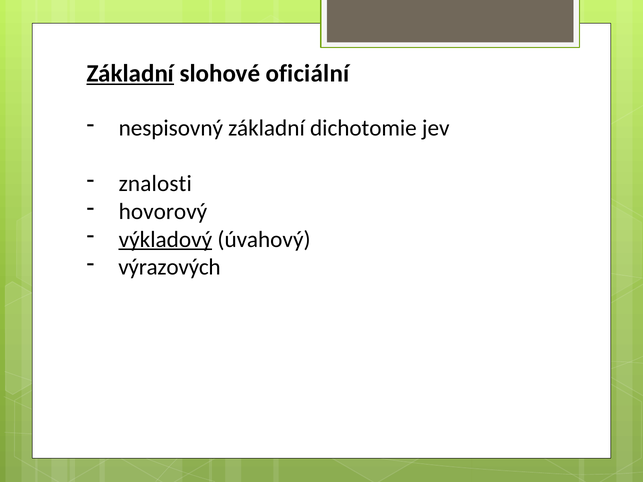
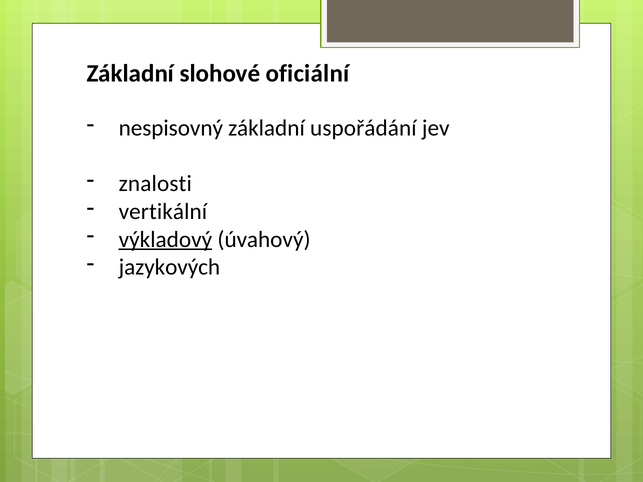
Základní underline: present -> none (130, 74)
dichotomie: dichotomie -> uspořádání (363, 128)
hovorový: hovorový -> vertikální (163, 212)
výrazových: výrazových -> jazykových (169, 267)
